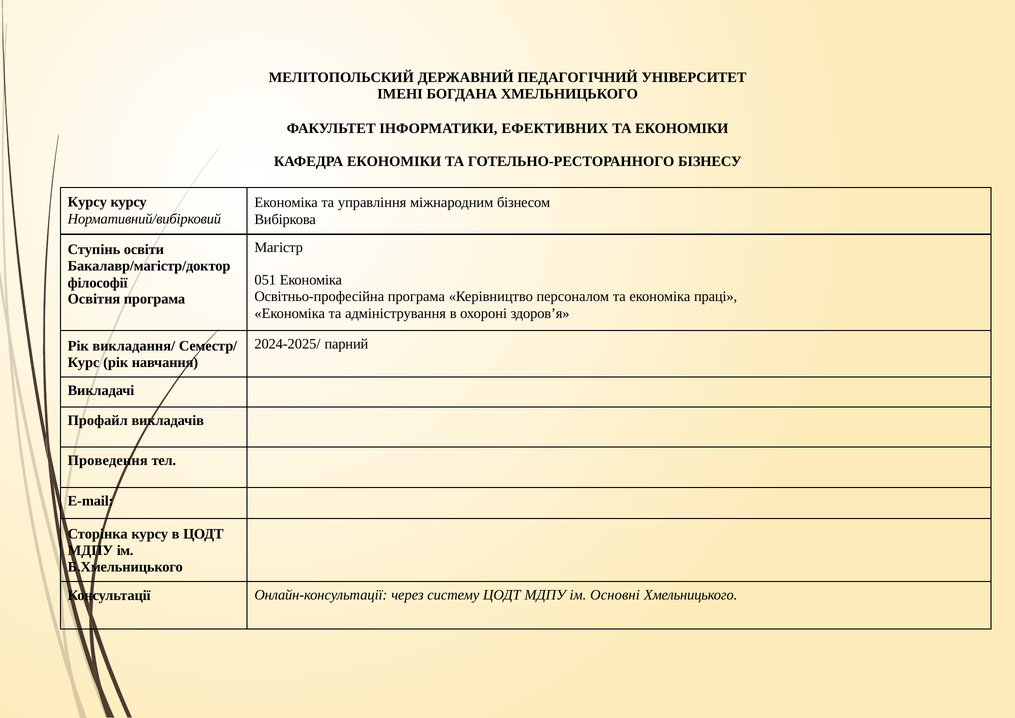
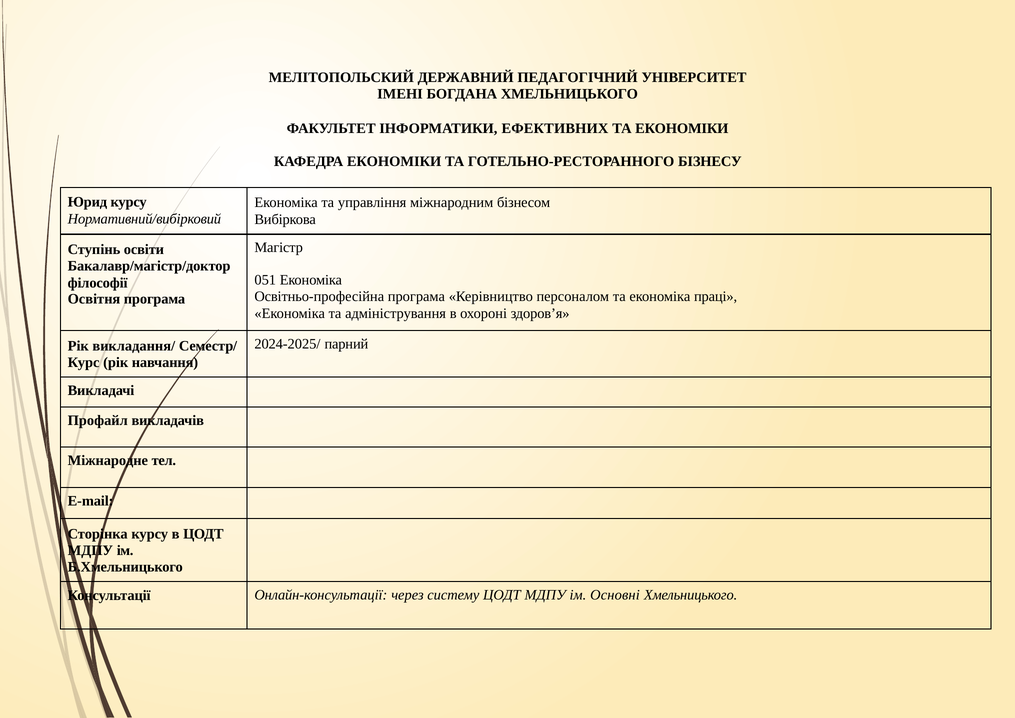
Курсу: Курсу -> Юрид (87, 202)
Проведення: Проведення -> Міжнародне (108, 460)
